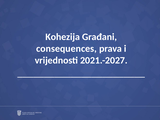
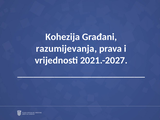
consequences: consequences -> razumijevanja (66, 49)
